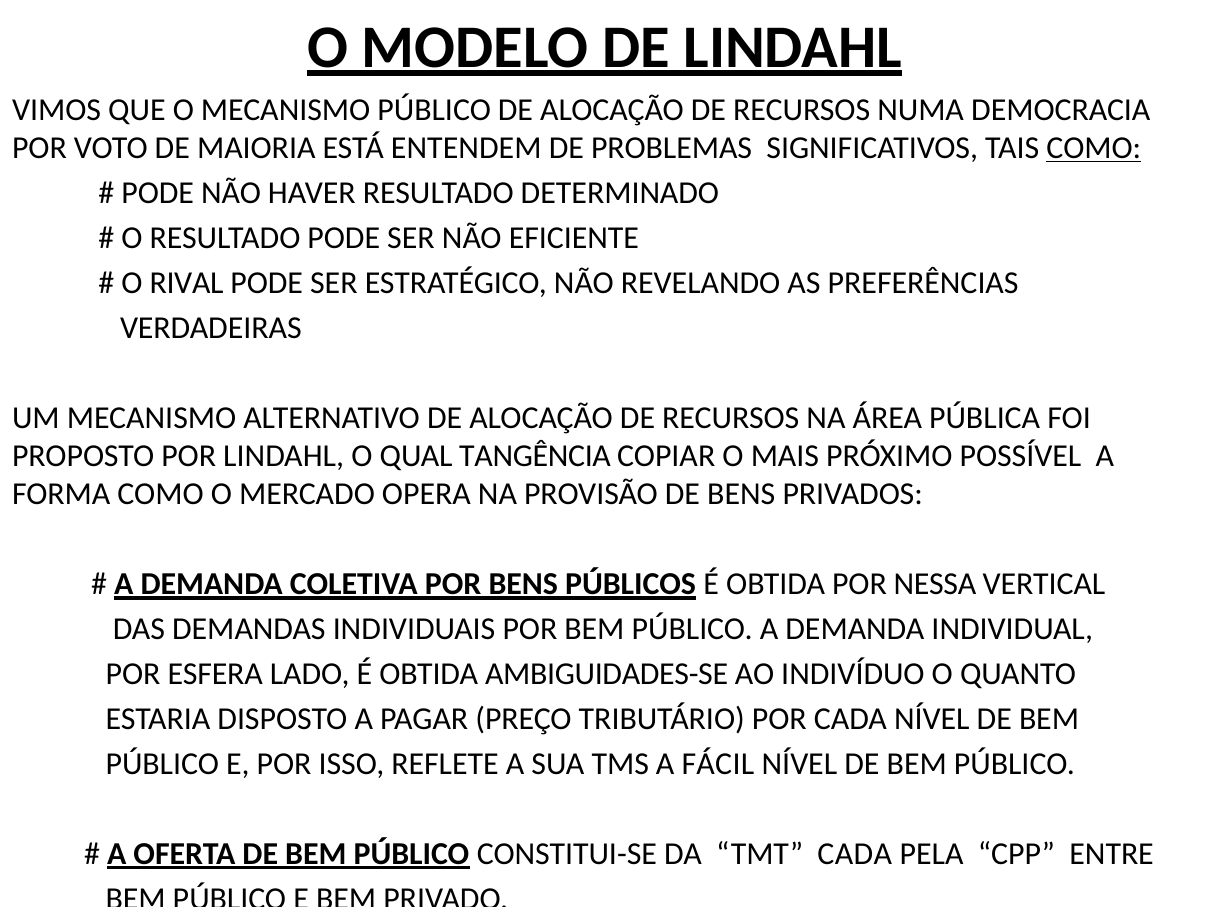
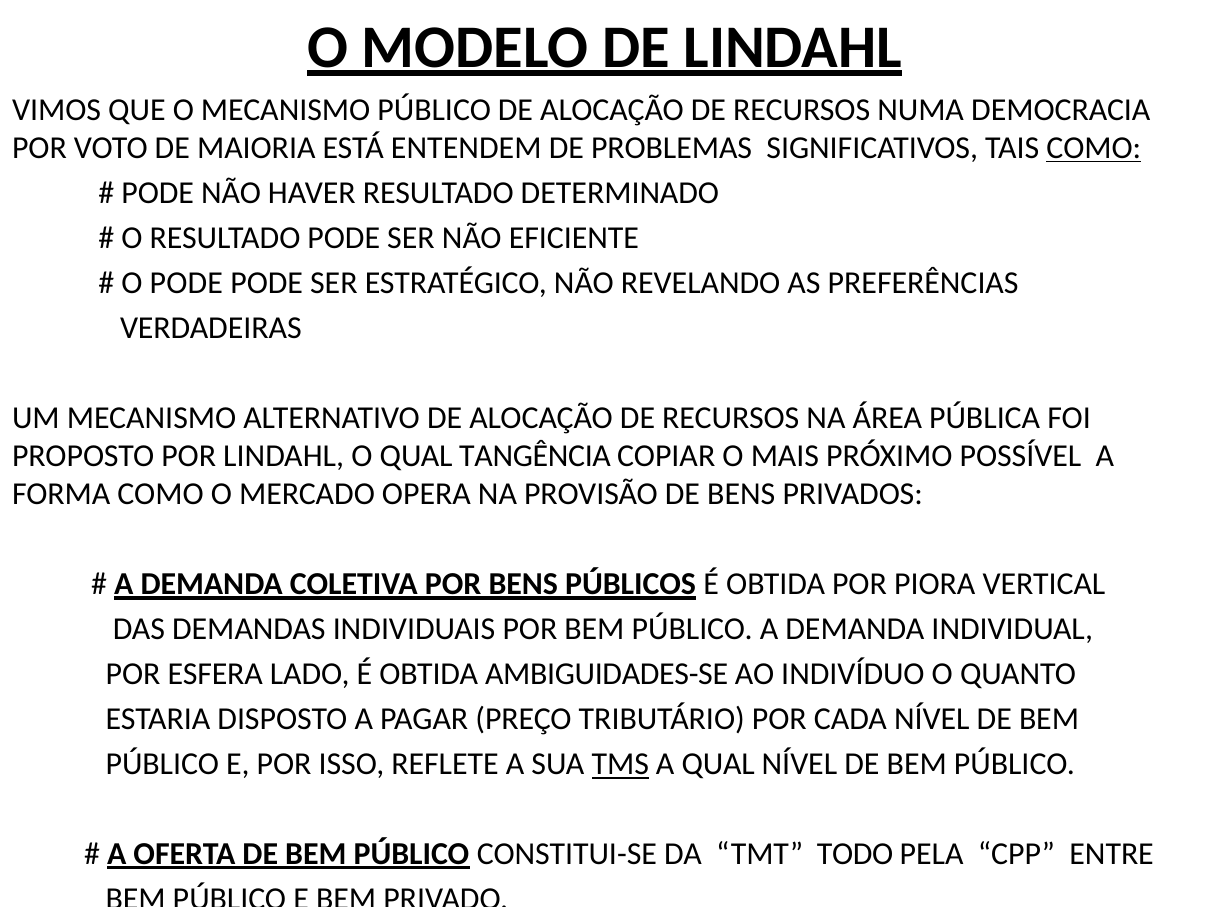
O RIVAL: RIVAL -> PODE (186, 283)
NESSA: NESSA -> PIORA (935, 585)
TMS underline: none -> present (620, 765)
A FÁCIL: FÁCIL -> QUAL (718, 765)
TMT CADA: CADA -> TODO (855, 855)
